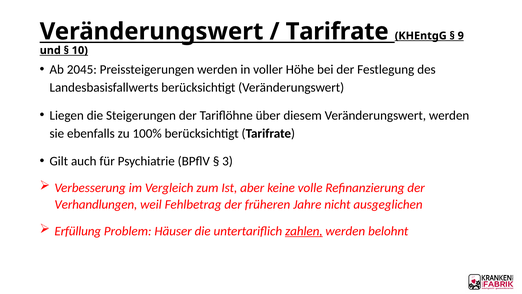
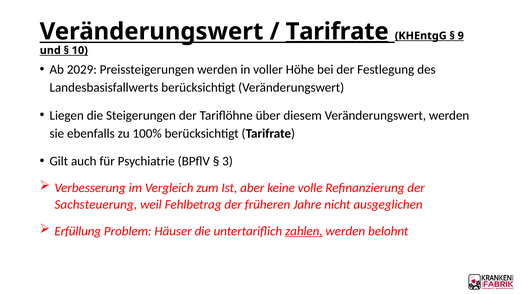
Tarifrate underline: none -> present (337, 31)
2045: 2045 -> 2029 (82, 69)
Verhandlungen: Verhandlungen -> Sachsteuerung (96, 204)
